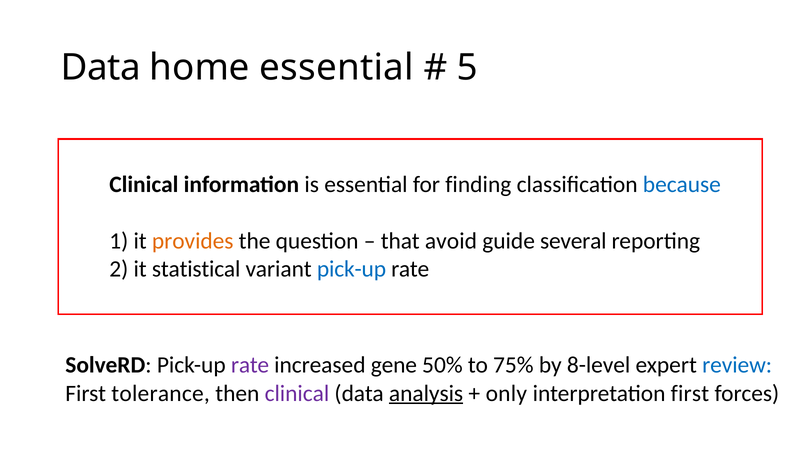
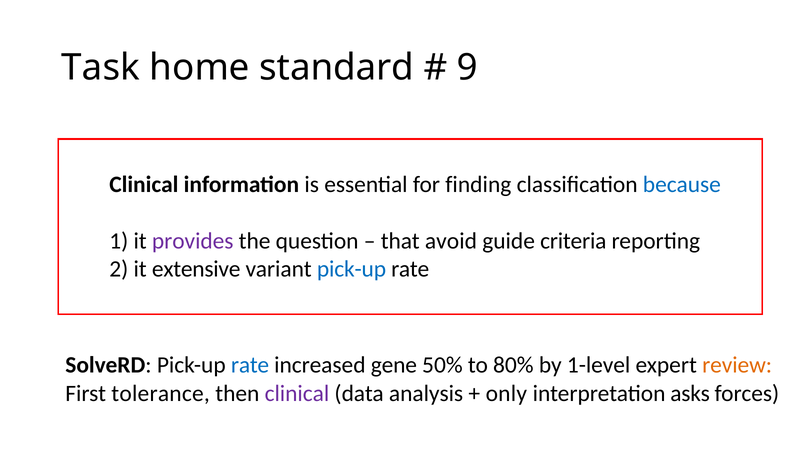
Data: Data -> Task (101, 68)
home essential: essential -> standard (337, 68)
5: 5 -> 9 (467, 68)
provides colour: orange -> purple (193, 241)
several: several -> criteria (573, 241)
statistical: statistical -> extensive (196, 269)
rate colour: purple -> blue (250, 365)
75%: 75% -> 80% (513, 365)
8-level: 8-level -> 1-level (599, 365)
review colour: blue -> orange (737, 365)
analysis underline: present -> none (426, 394)
interpretation first: first -> asks (690, 394)
